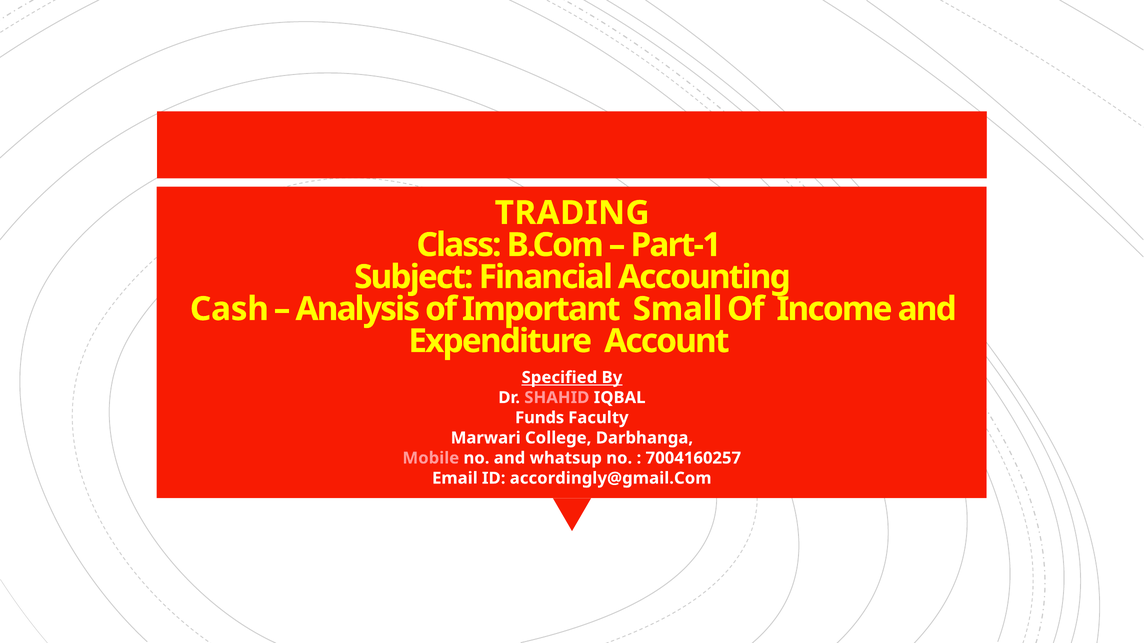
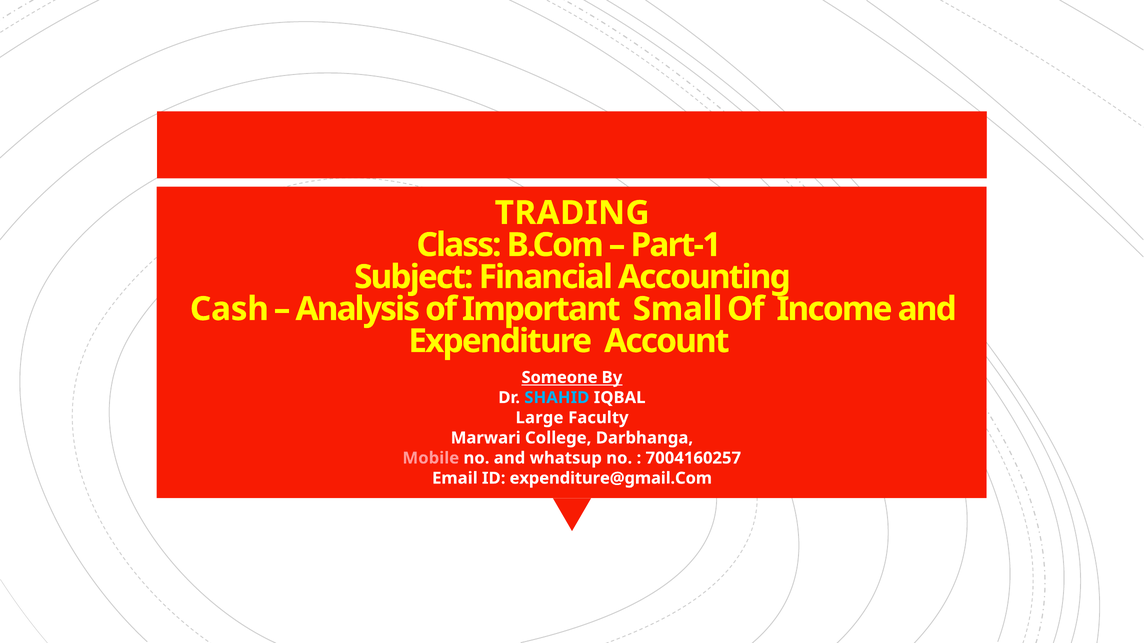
Specified: Specified -> Someone (560, 378)
SHAHID colour: pink -> light blue (557, 398)
Funds: Funds -> Large (539, 418)
accordingly@gmail.Com: accordingly@gmail.Com -> expenditure@gmail.Com (611, 479)
